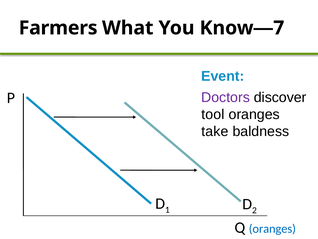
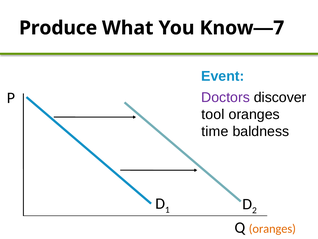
Farmers: Farmers -> Produce (58, 28)
take: take -> time (215, 131)
oranges colour: blue -> orange (272, 228)
